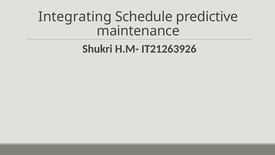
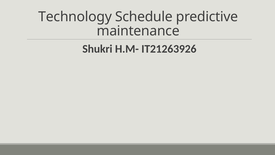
Integrating: Integrating -> Technology (75, 17)
